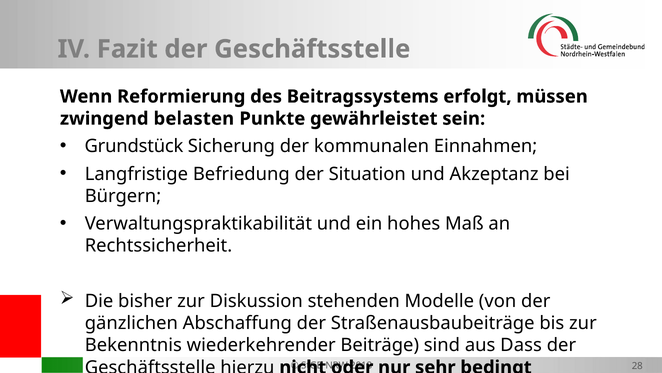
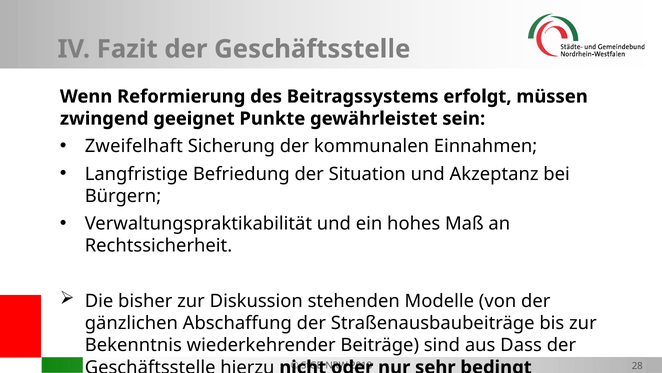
zwingend belasten: belasten -> geeignet (194, 118)
Grundstück: Grundstück -> Zweifelhaft (134, 146)
